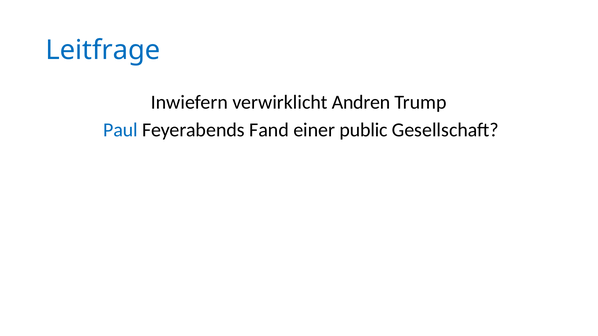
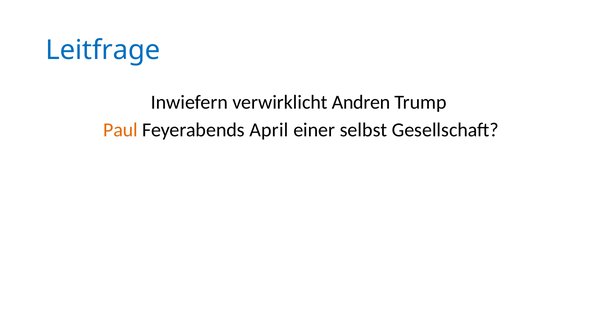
Paul colour: blue -> orange (120, 130)
Fand: Fand -> April (269, 130)
public: public -> selbst (363, 130)
